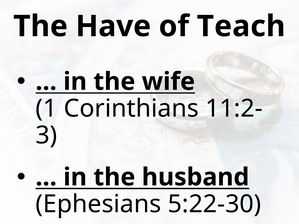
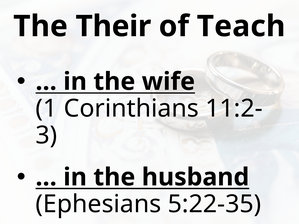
Have: Have -> Their (113, 26)
5:22-30: 5:22-30 -> 5:22-35 (214, 204)
